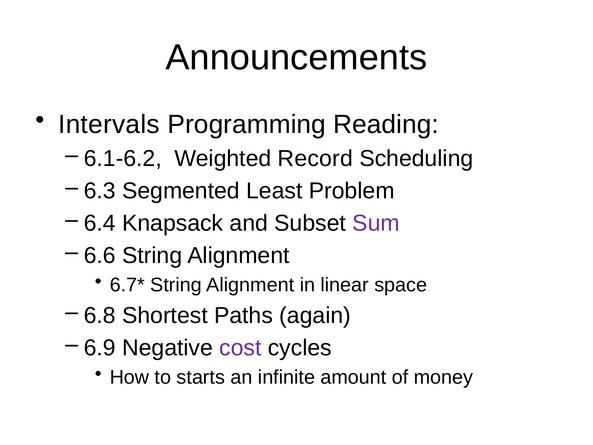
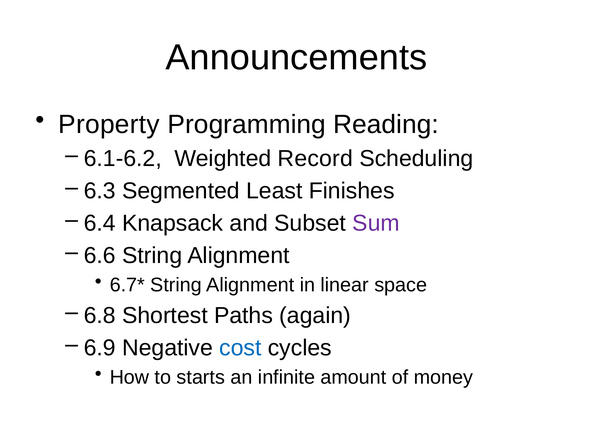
Intervals: Intervals -> Property (109, 124)
Problem: Problem -> Finishes (352, 191)
cost colour: purple -> blue (240, 348)
